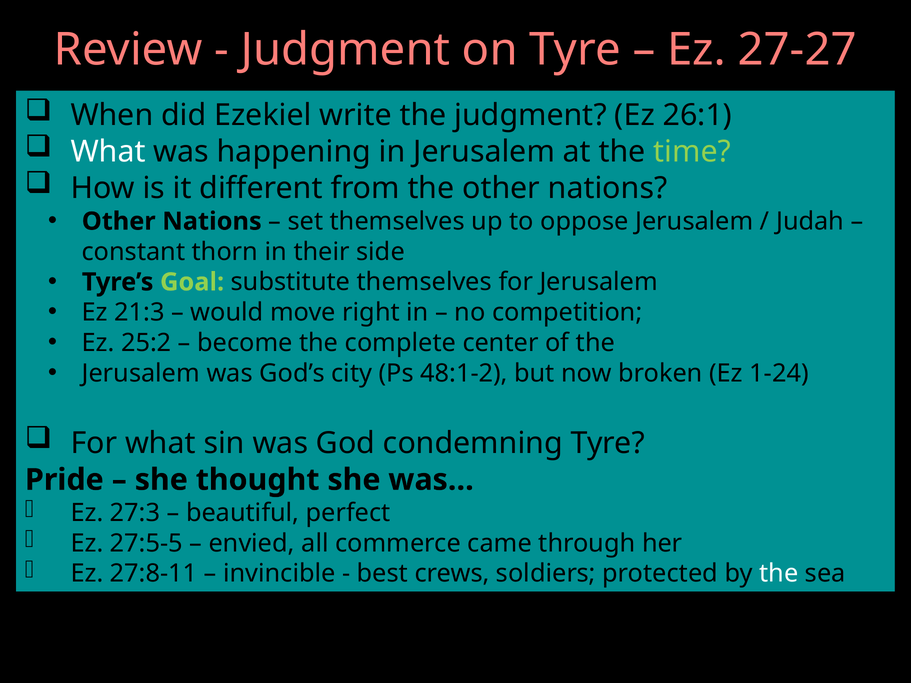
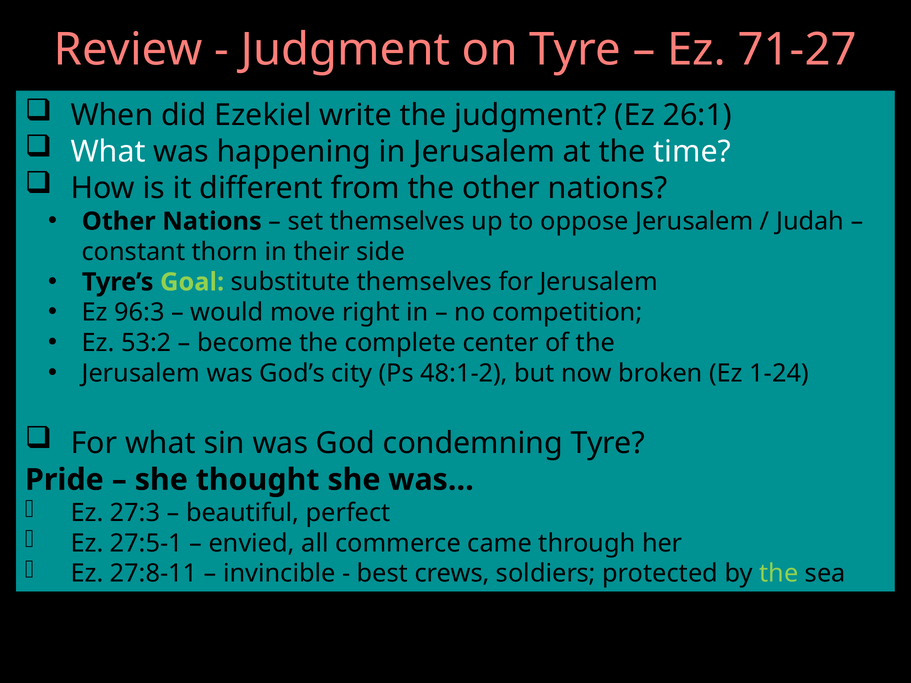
27-27: 27-27 -> 71-27 (797, 50)
time colour: light green -> white (692, 152)
21:3: 21:3 -> 96:3 (139, 313)
25:2: 25:2 -> 53:2 (146, 343)
27:5-5: 27:5-5 -> 27:5-1 (146, 543)
the colour: white -> light green (779, 574)
